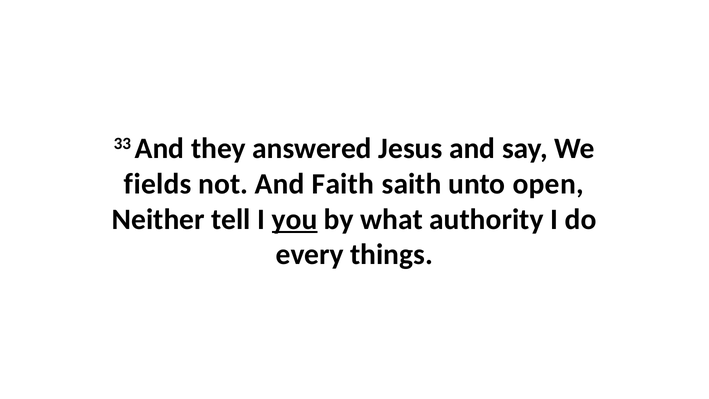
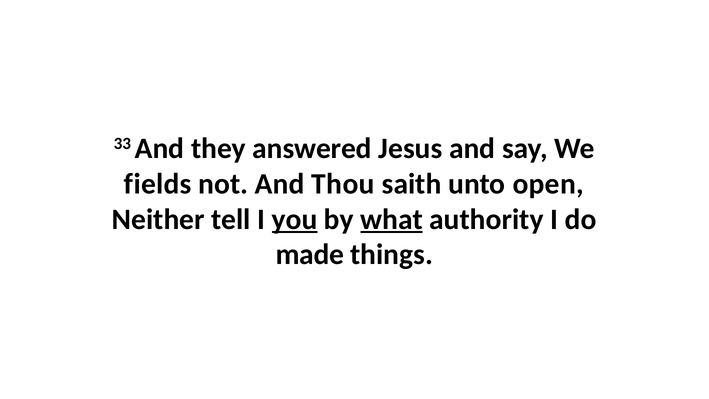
Faith: Faith -> Thou (343, 184)
what underline: none -> present (392, 219)
every: every -> made (310, 255)
